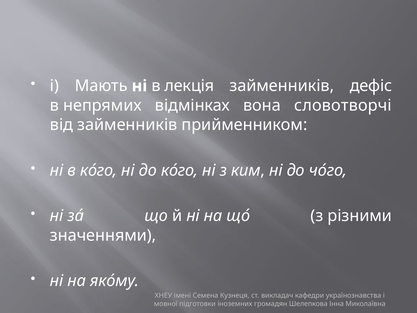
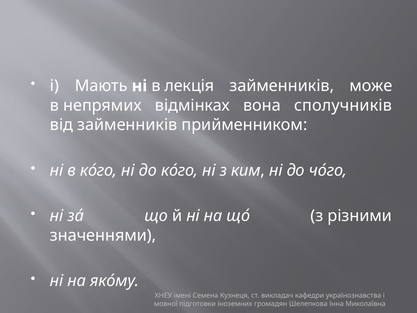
дефіс: дефіс -> може (371, 86)
словотворчі: словотворчі -> сполучників (343, 105)
